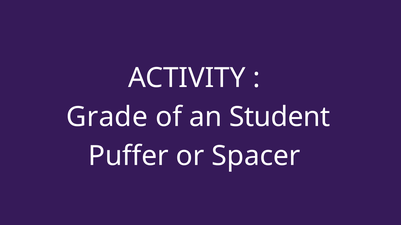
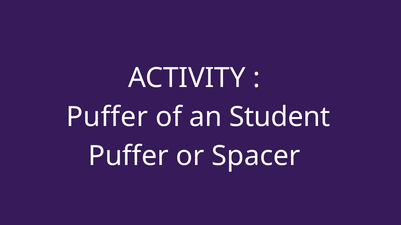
Grade: Grade -> Puffer (107, 117)
